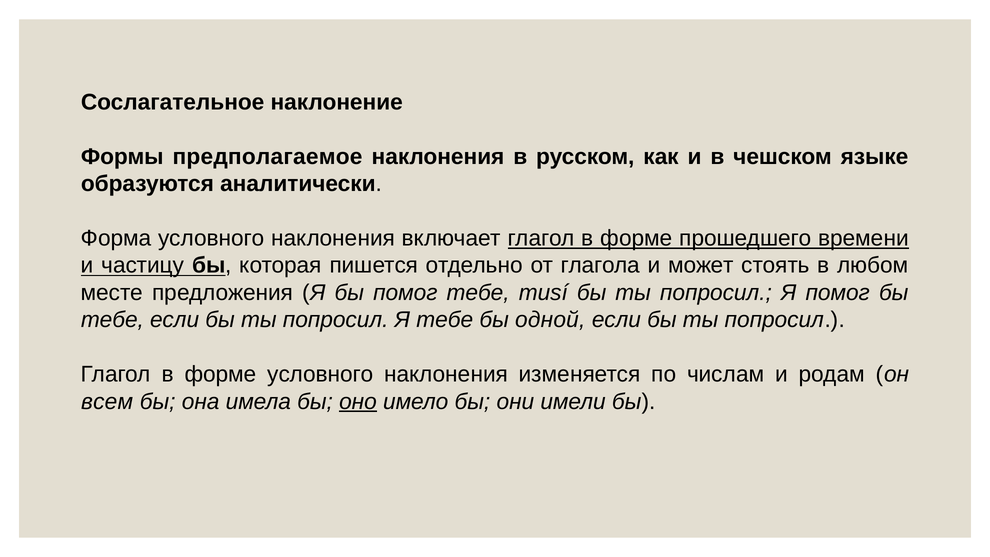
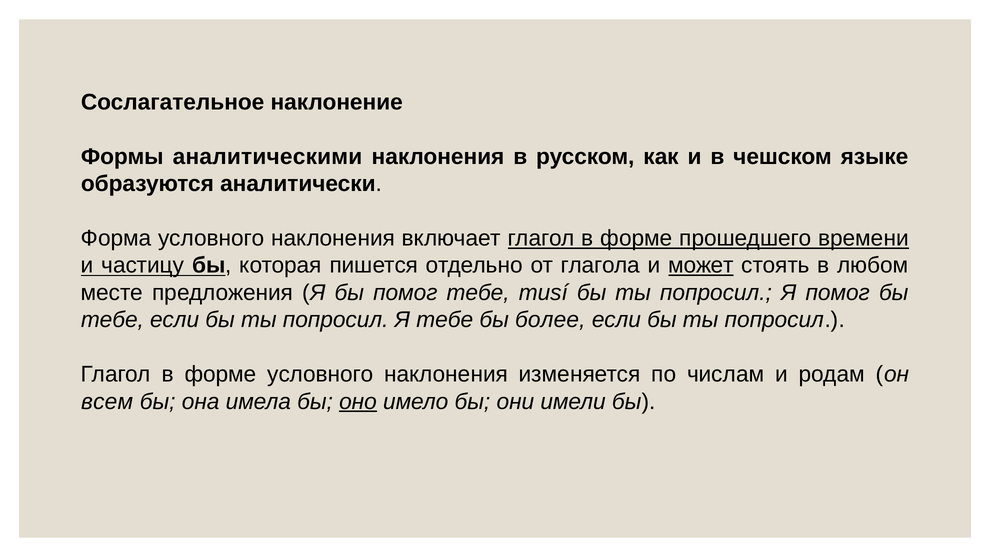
предполагаемое: предполагаемое -> аналитическими (268, 157)
может underline: none -> present (701, 265)
одной: одной -> более (550, 320)
